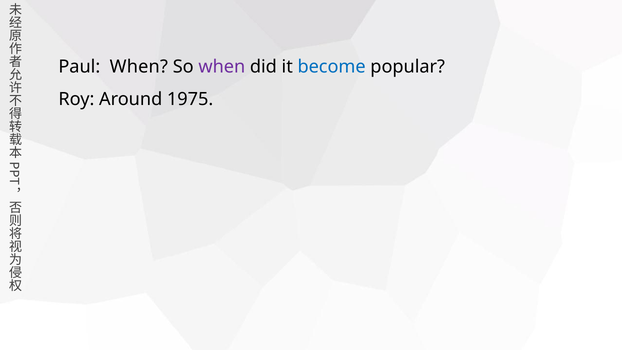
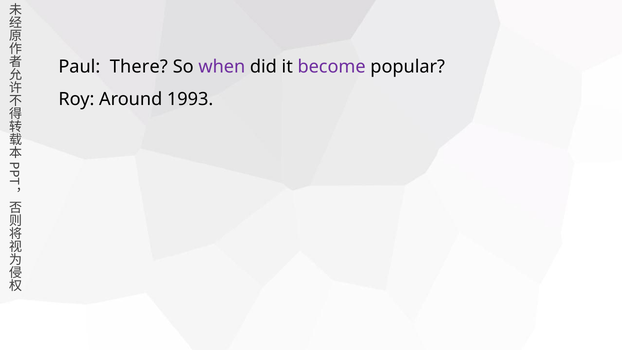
Paul When: When -> There (139, 67)
become colour: blue -> purple (332, 67)
1975: 1975 -> 1993 (190, 99)
